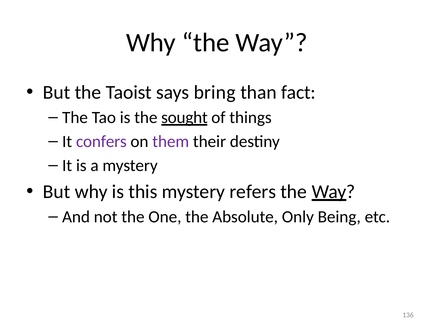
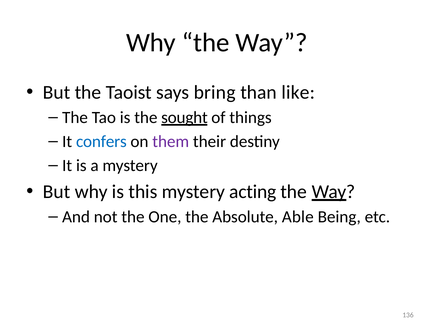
fact: fact -> like (298, 92)
confers colour: purple -> blue (101, 142)
refers: refers -> acting (253, 192)
Only: Only -> Able (298, 217)
